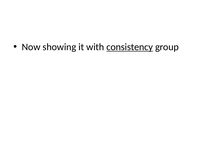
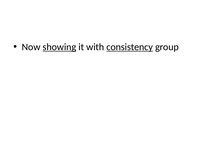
showing underline: none -> present (59, 47)
